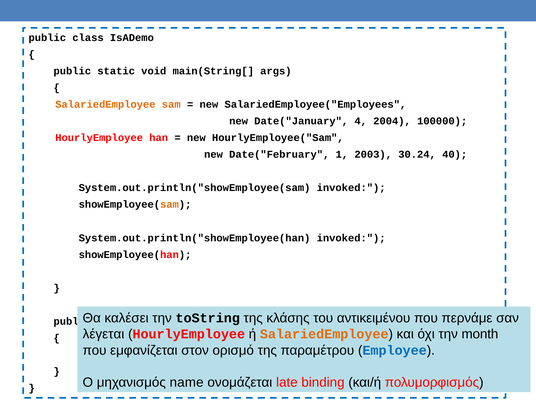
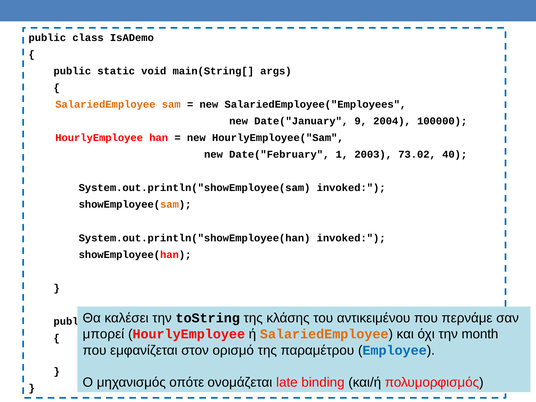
4: 4 -> 9 (361, 121)
30.24: 30.24 -> 73.02 (417, 154)
λέγεται: λέγεται -> μπορεί (103, 334)
name: name -> οπότε (187, 382)
